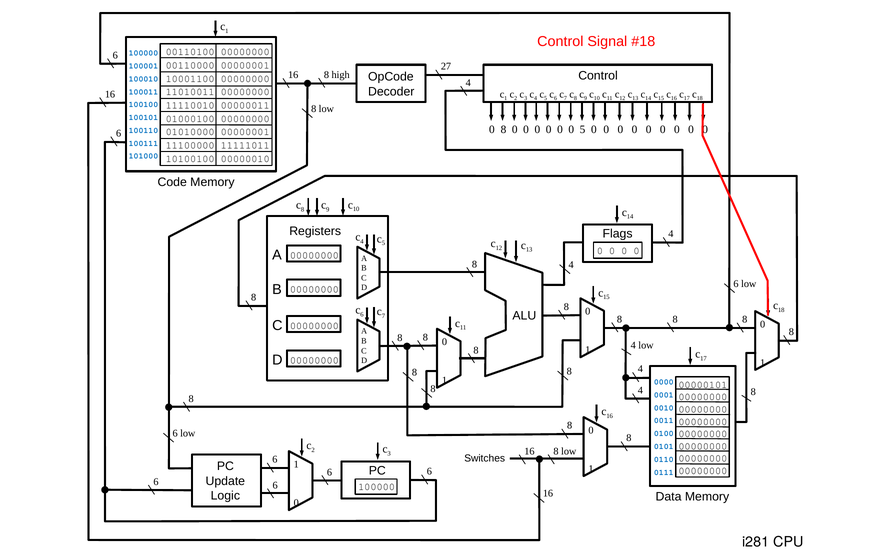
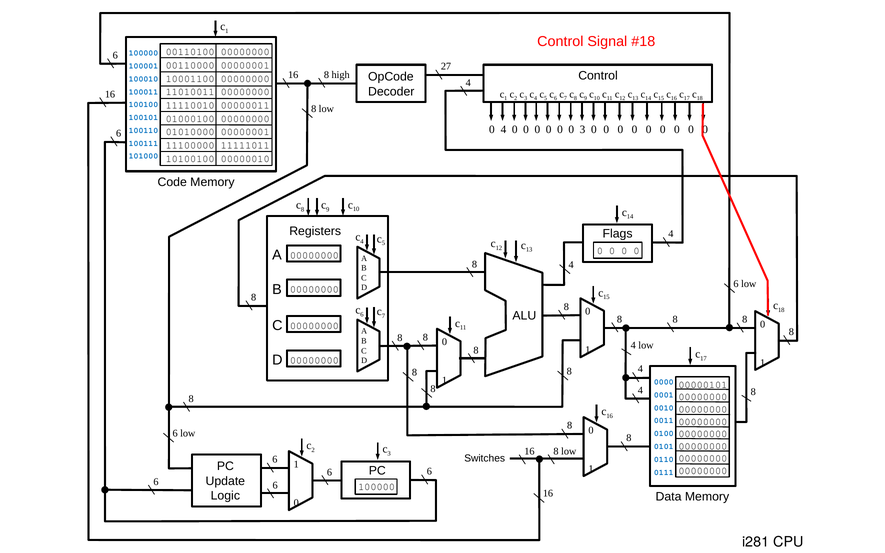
0 8: 8 -> 4 (503, 129)
0 5: 5 -> 3 (583, 129)
